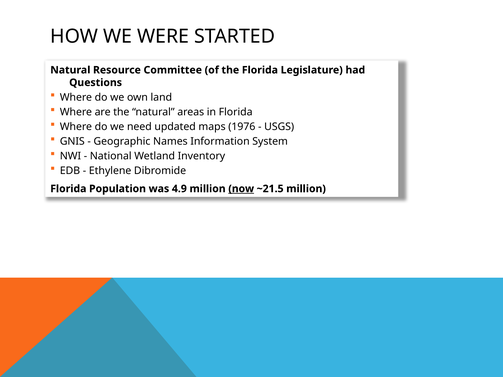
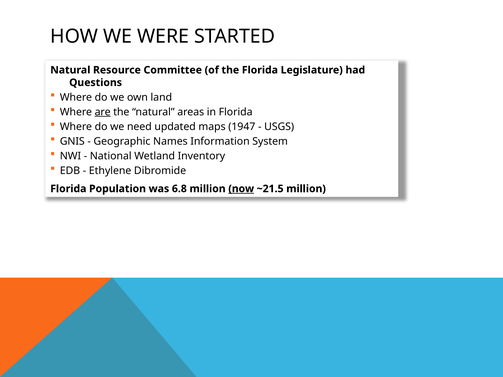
are underline: none -> present (103, 112)
1976: 1976 -> 1947 (242, 127)
4.9: 4.9 -> 6.8 (179, 189)
